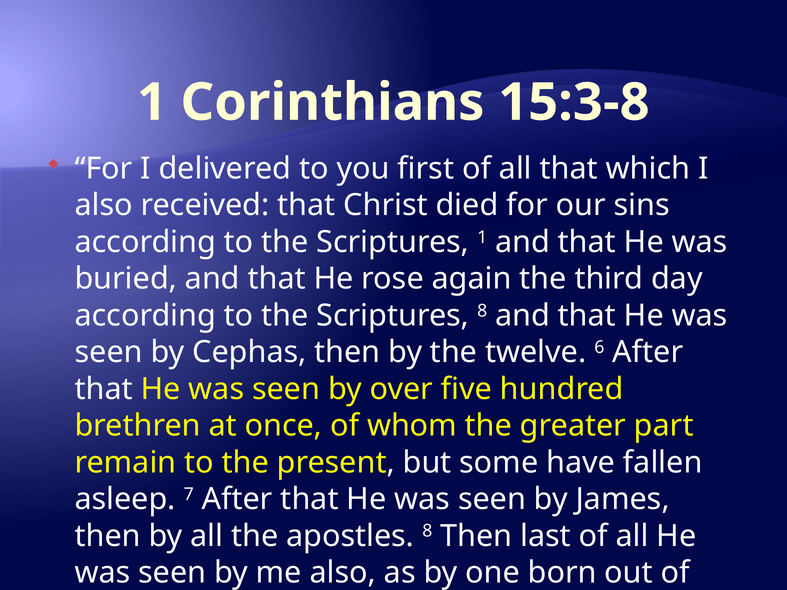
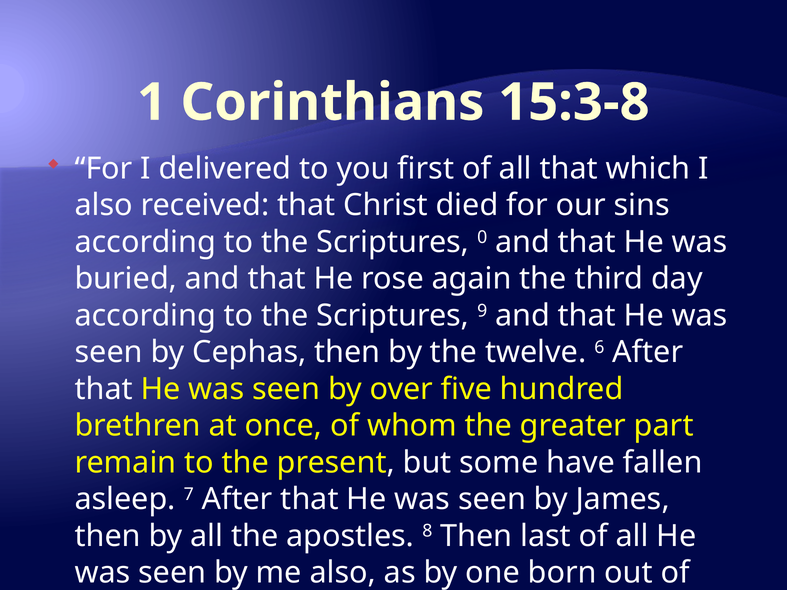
Scriptures 1: 1 -> 0 (482, 237)
Scriptures 8: 8 -> 9 (482, 311)
